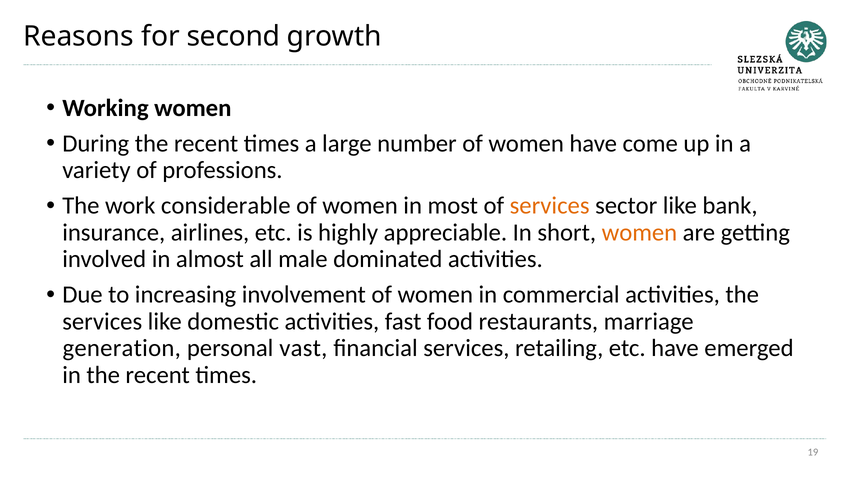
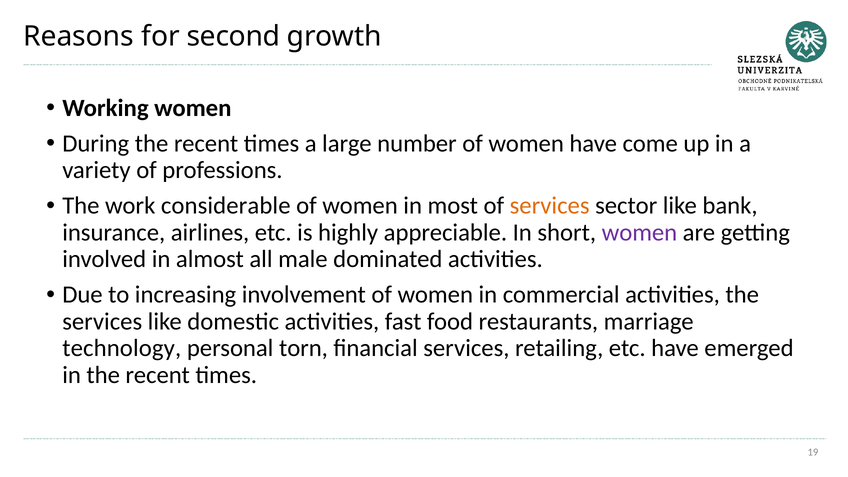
women colour: orange -> purple (639, 233)
generation: generation -> technology (122, 348)
vast: vast -> torn (303, 348)
